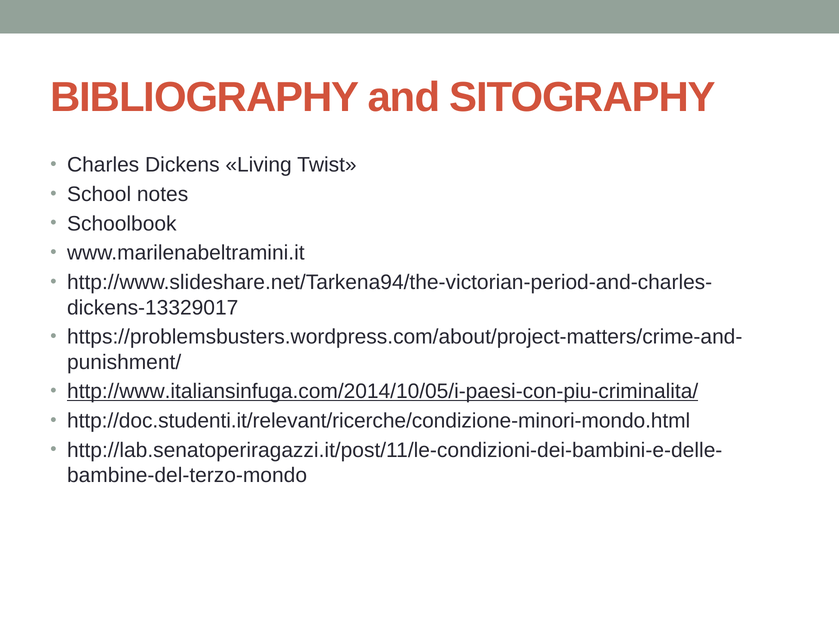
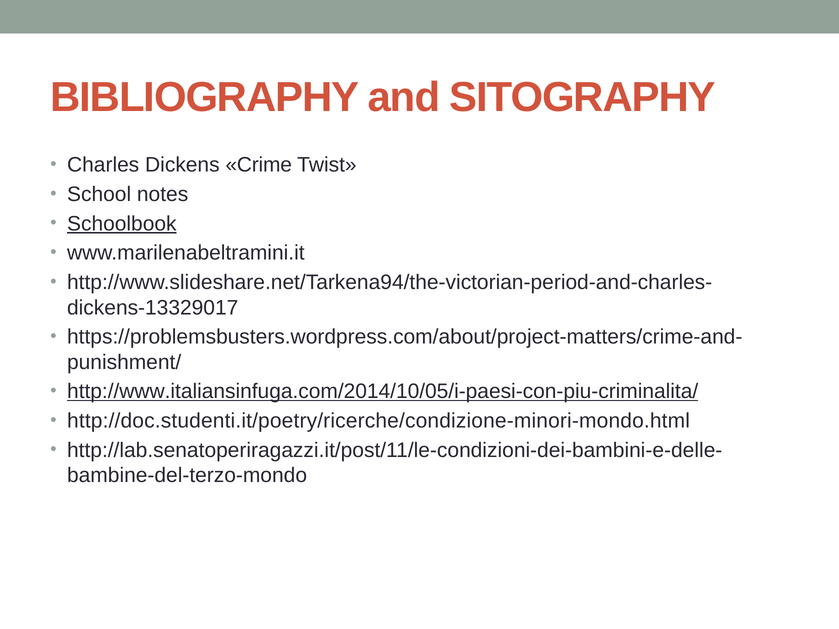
Living: Living -> Crime (259, 165)
Schoolbook underline: none -> present (122, 224)
http://doc.studenti.it/relevant/ricerche/condizione-minori-mondo.html: http://doc.studenti.it/relevant/ricerche/condizione-minori-mondo.html -> http://doc.studenti.it/poetry/ricerche/condizione-minori-mondo.html (379, 421)
